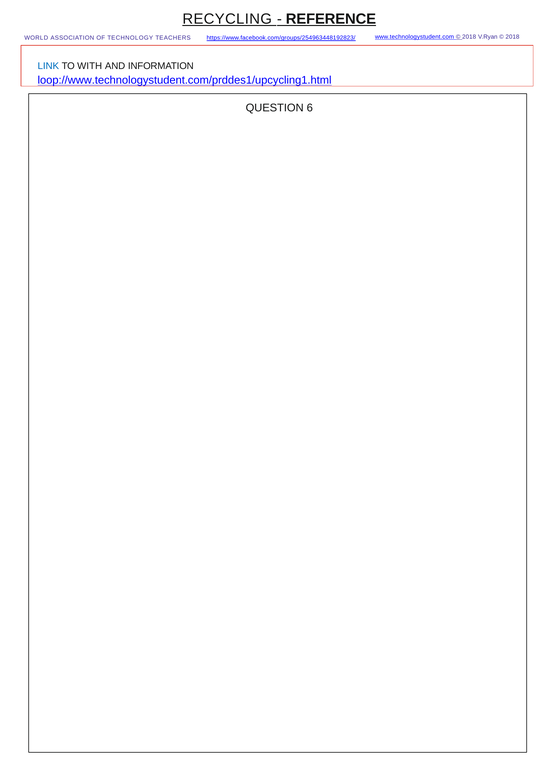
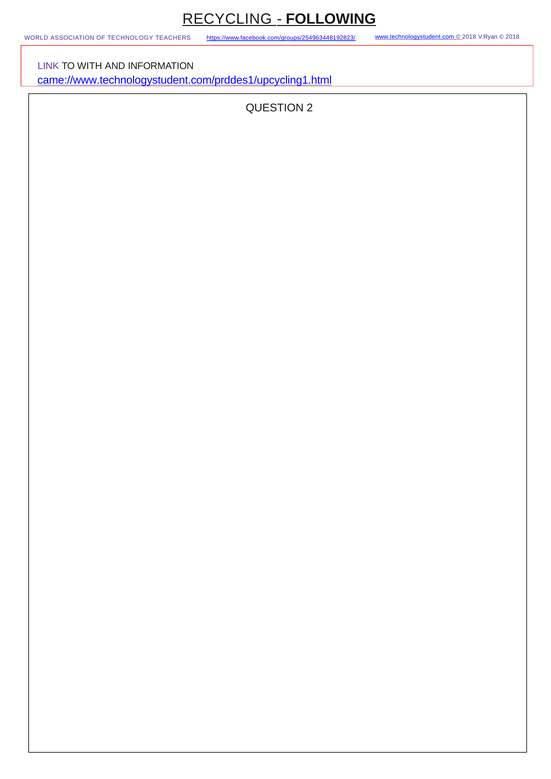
REFERENCE: REFERENCE -> FOLLOWING (331, 19)
LINK colour: blue -> purple (48, 66)
loop://www.technologystudent.com/prddes1/upcycling1.html: loop://www.technologystudent.com/prddes1/upcycling1.html -> came://www.technologystudent.com/prddes1/upcycling1.html (185, 80)
6: 6 -> 2 (310, 108)
